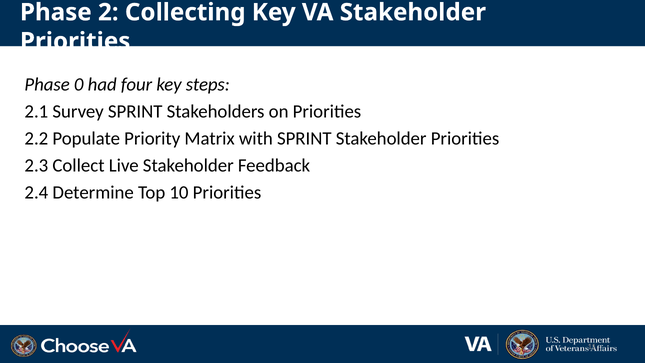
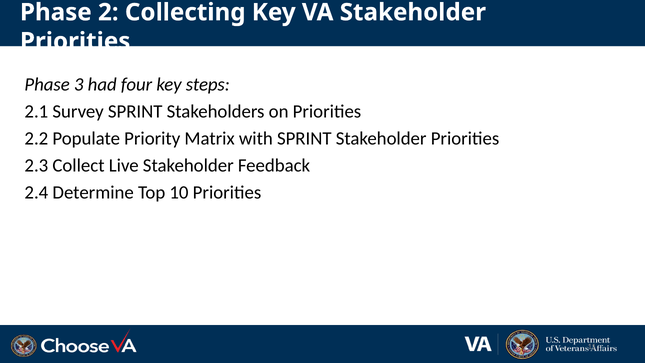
0: 0 -> 3 (79, 85)
